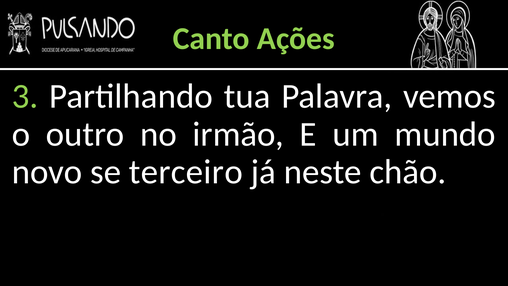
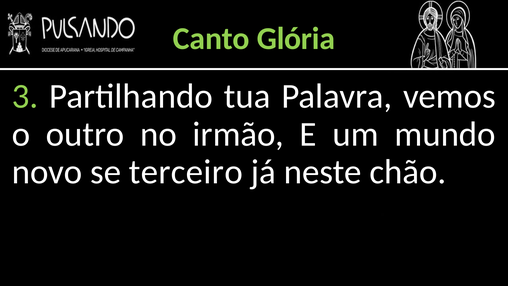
Ações: Ações -> Glória (296, 39)
